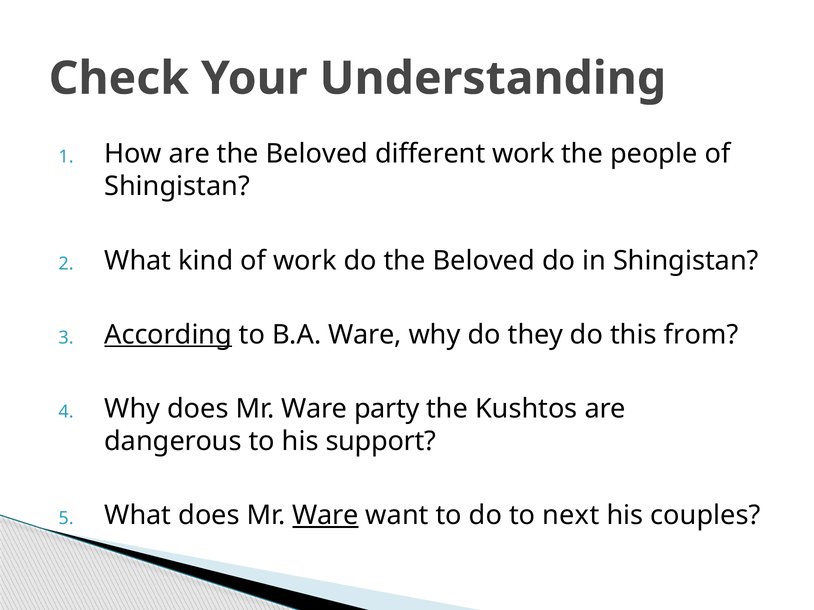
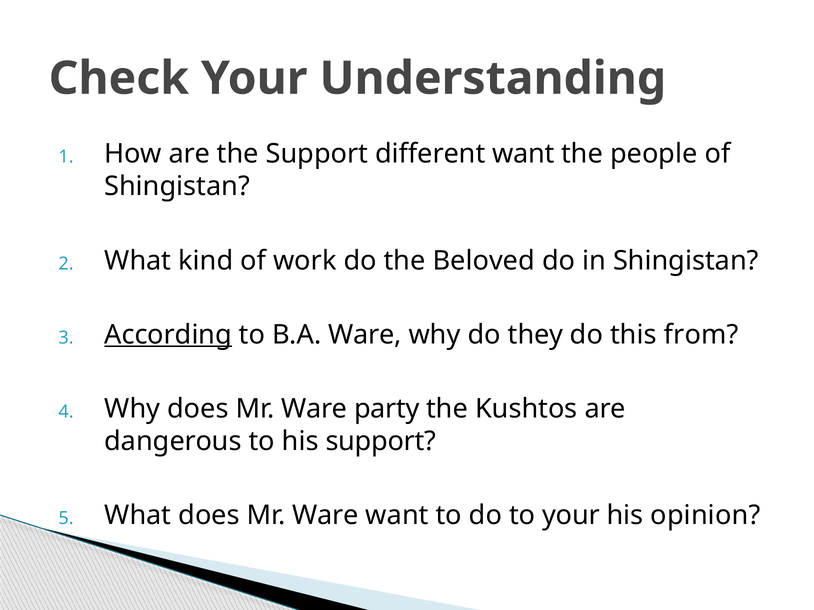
are the Beloved: Beloved -> Support (317, 154)
different work: work -> want (523, 154)
Ware underline: present -> none (326, 516)
to next: next -> your (571, 516)
couples: couples -> opinion (705, 516)
